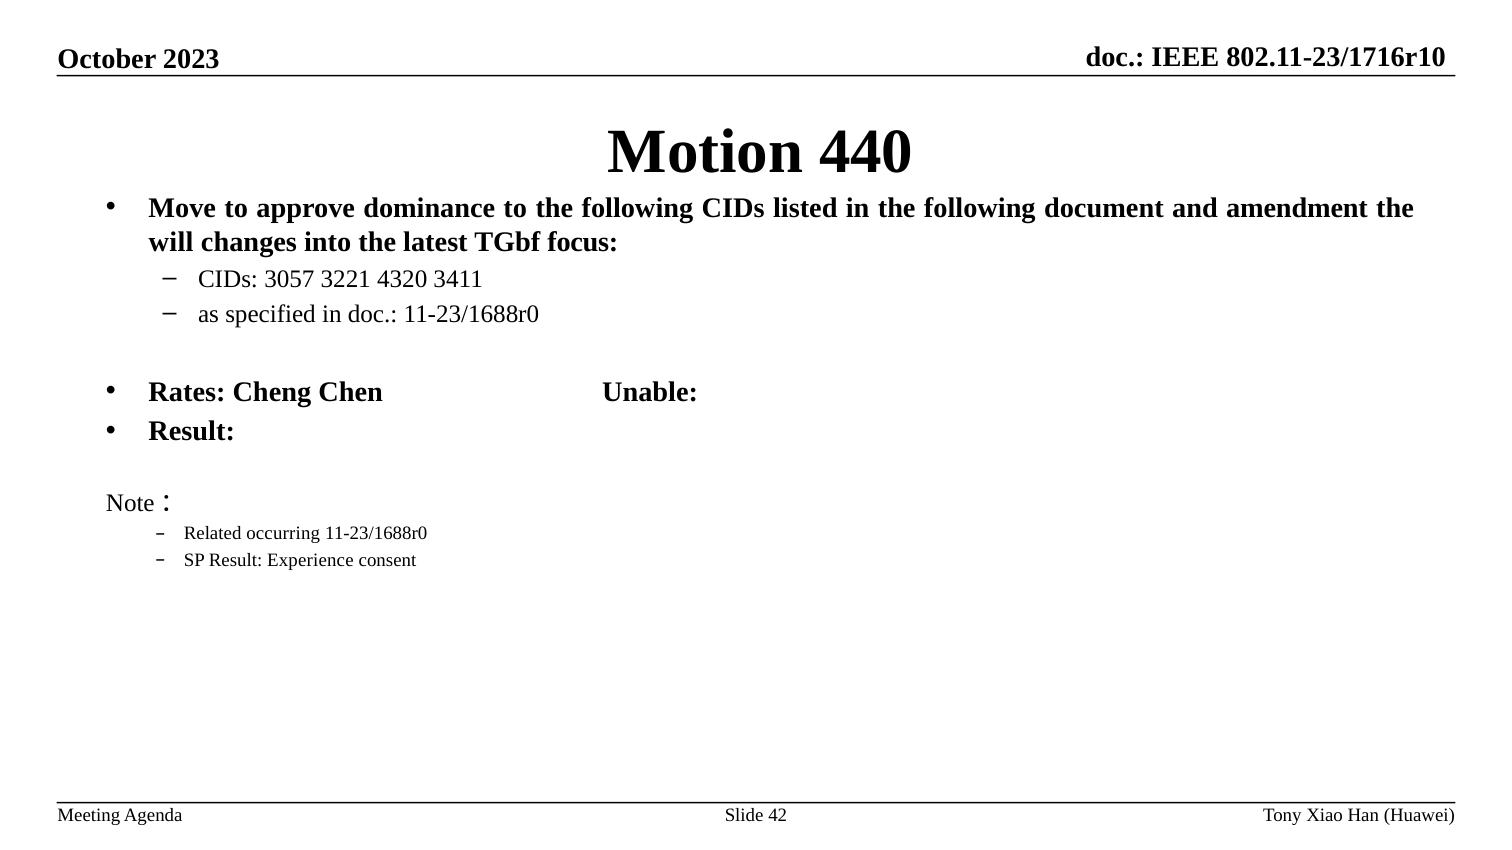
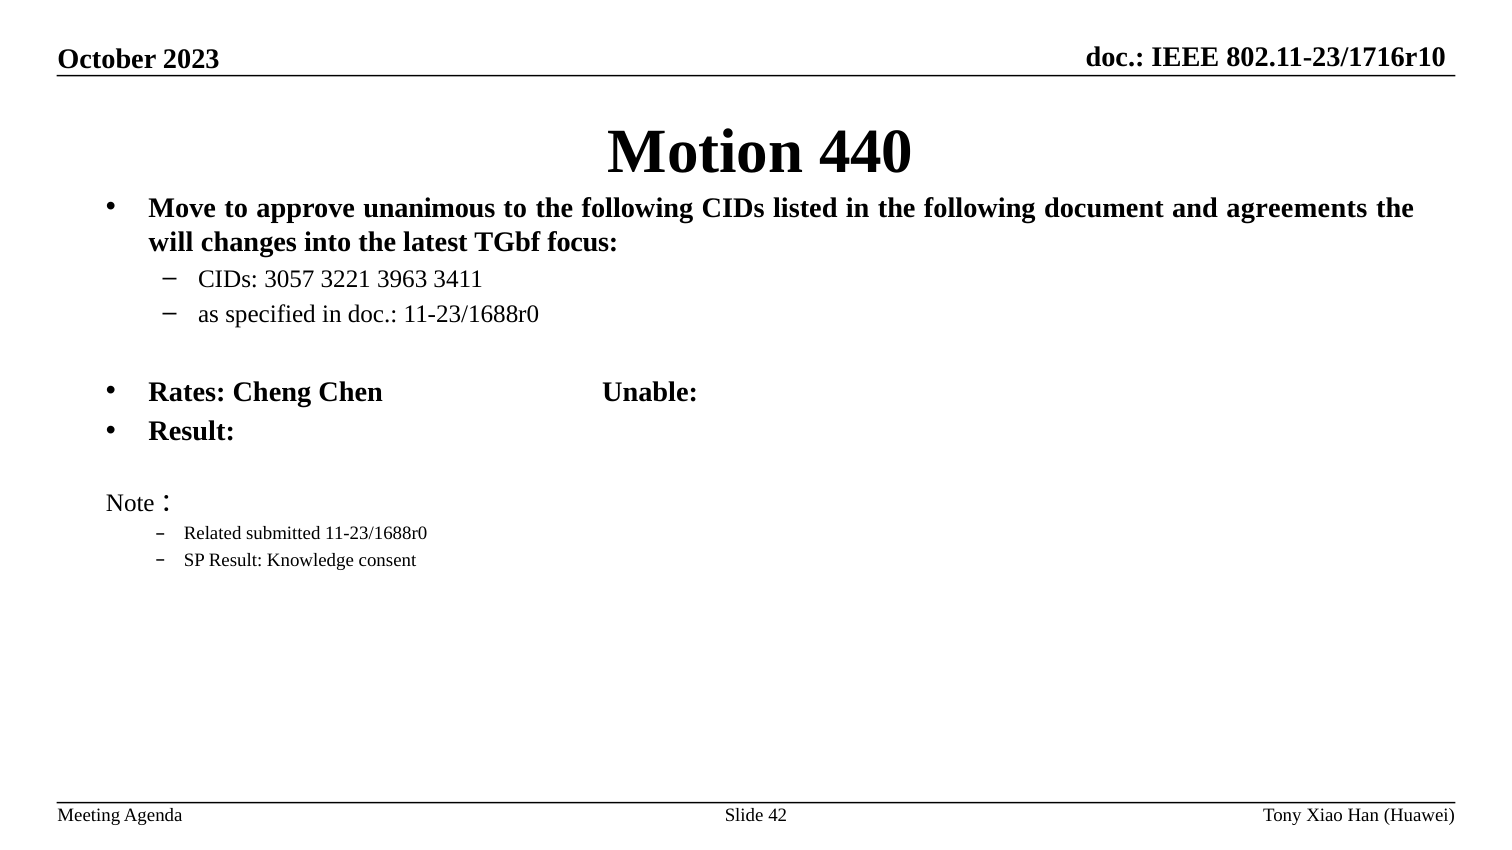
dominance: dominance -> unanimous (429, 208)
amendment: amendment -> agreements (1297, 208)
4320: 4320 -> 3963 (402, 279)
occurring: occurring -> submitted (283, 534)
Experience: Experience -> Knowledge (310, 560)
